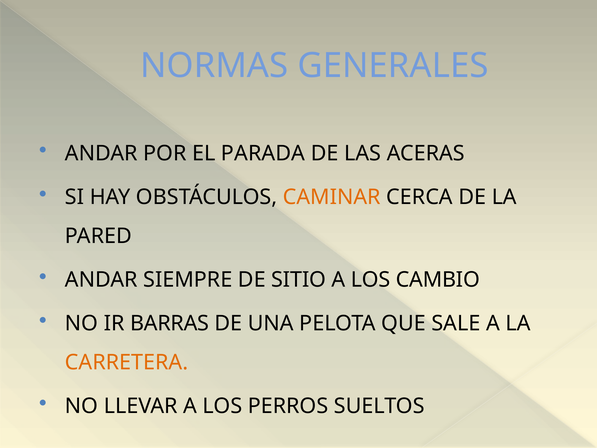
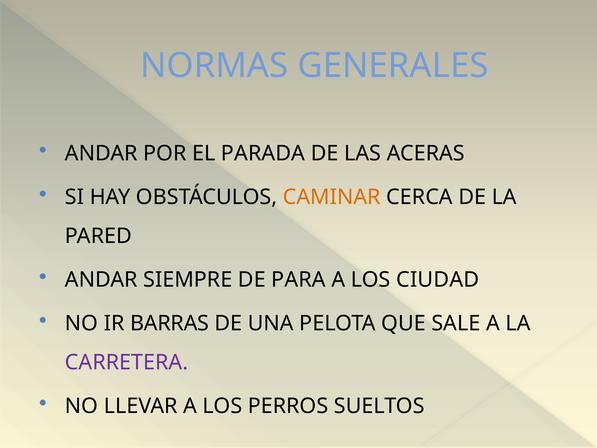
SITIO: SITIO -> PARA (299, 280)
CAMBIO: CAMBIO -> CIUDAD (438, 280)
CARRETERA colour: orange -> purple (127, 362)
